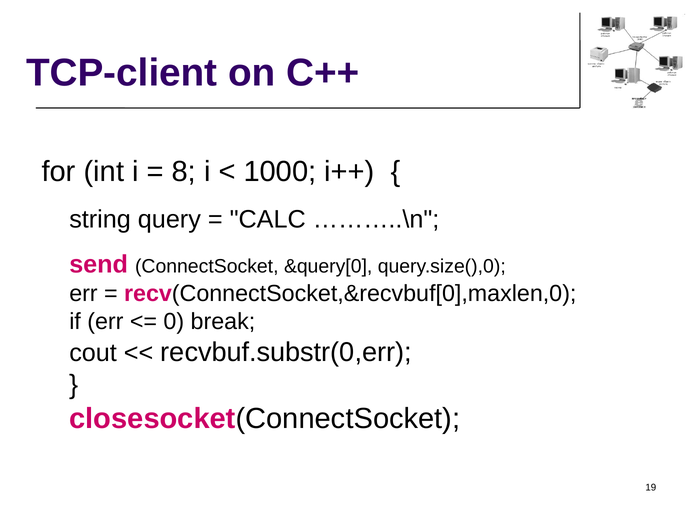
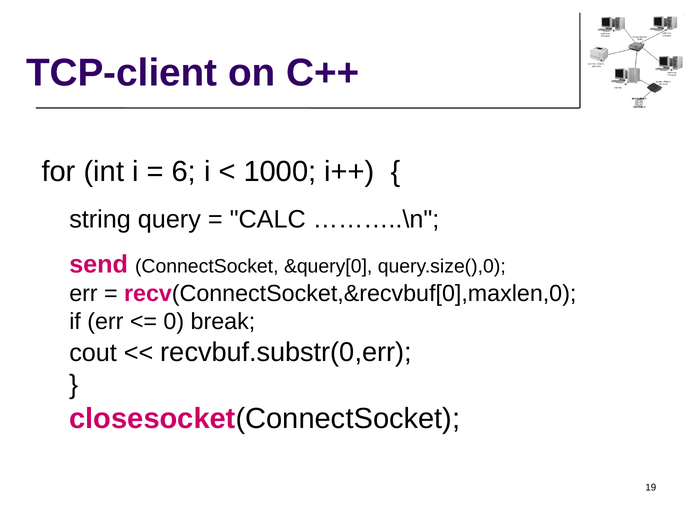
8: 8 -> 6 (184, 172)
